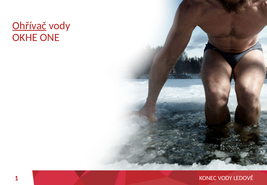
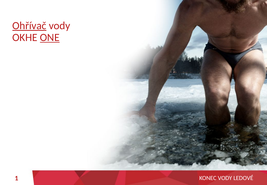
ONE underline: none -> present (50, 38)
